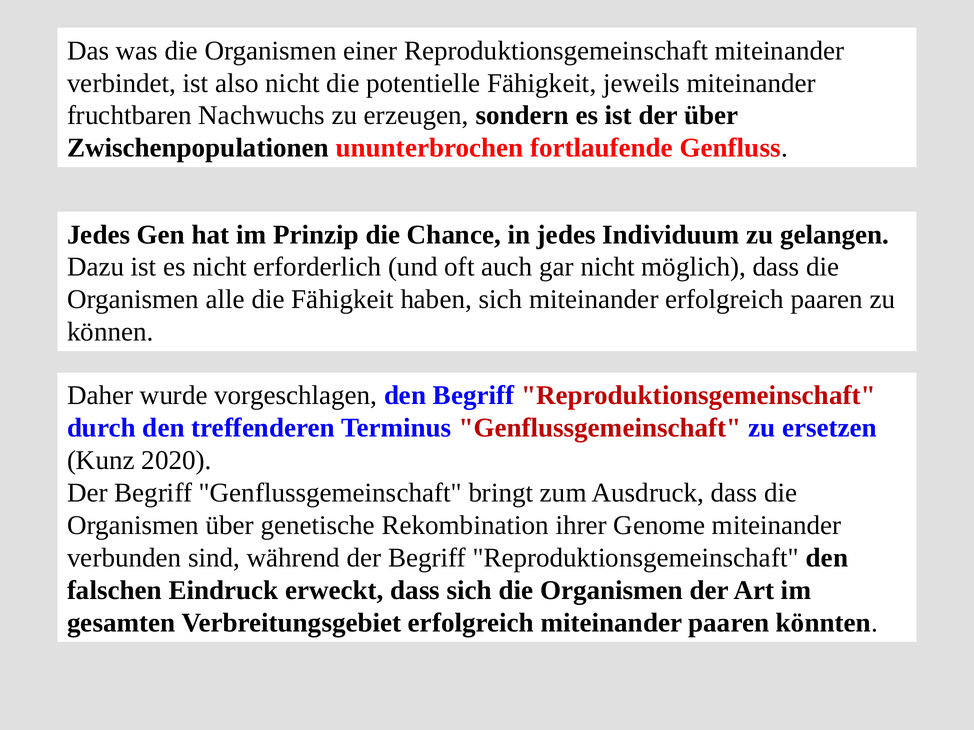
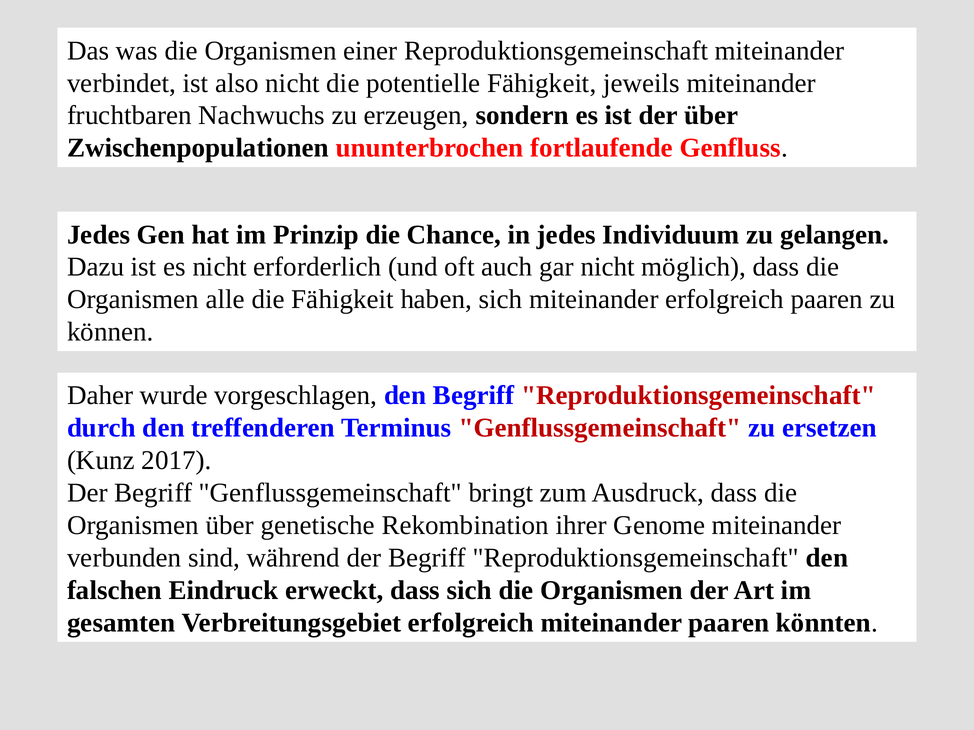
2020: 2020 -> 2017 (176, 461)
